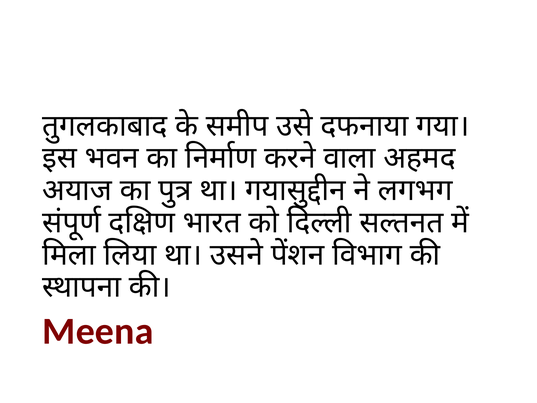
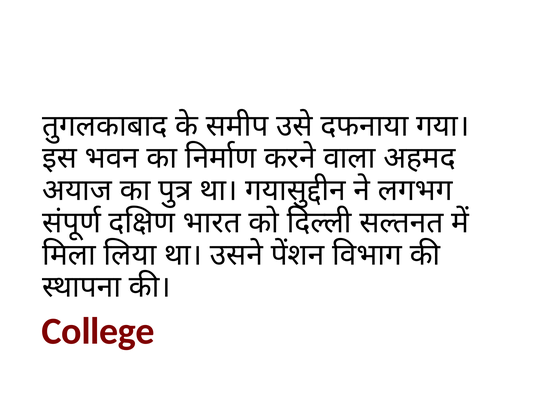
Meena: Meena -> College (98, 331)
